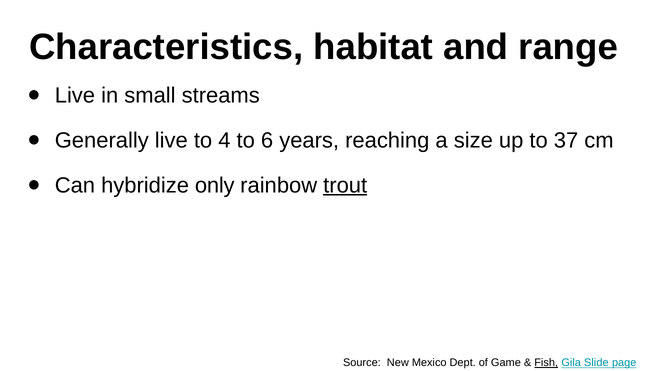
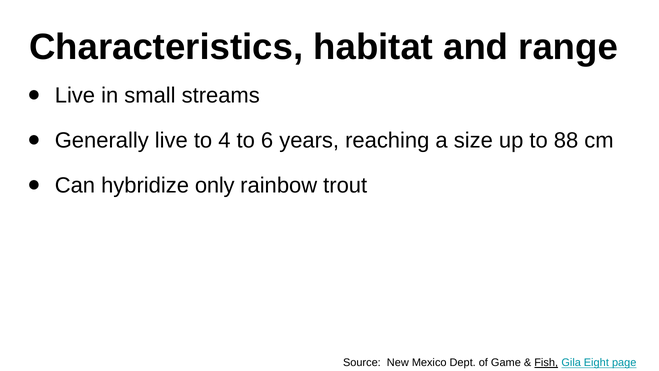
37: 37 -> 88 (566, 140)
trout underline: present -> none (345, 185)
Slide: Slide -> Eight (596, 362)
